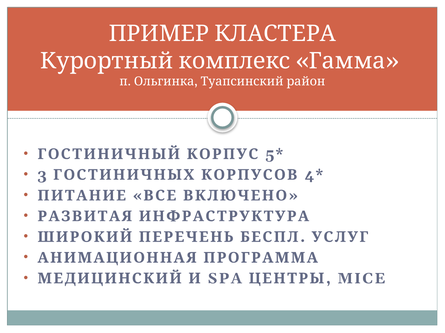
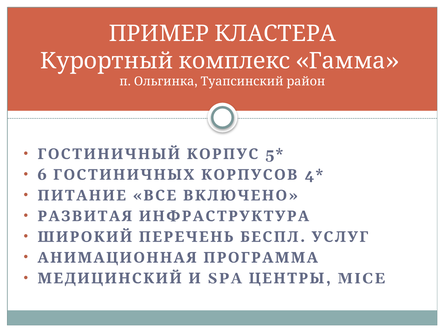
3: 3 -> 6 (42, 175)
